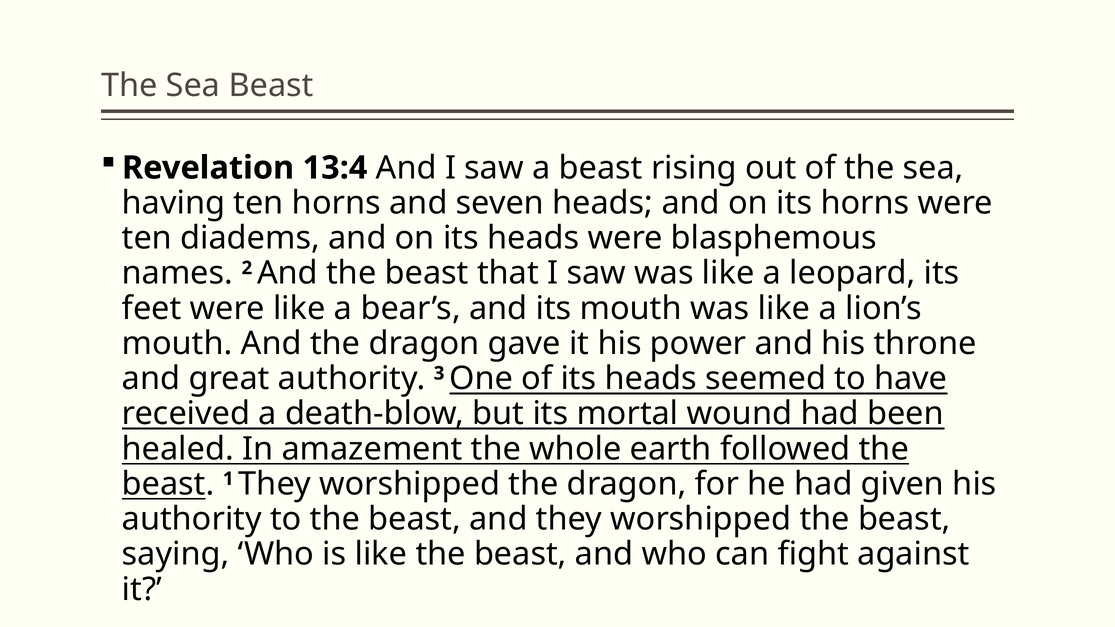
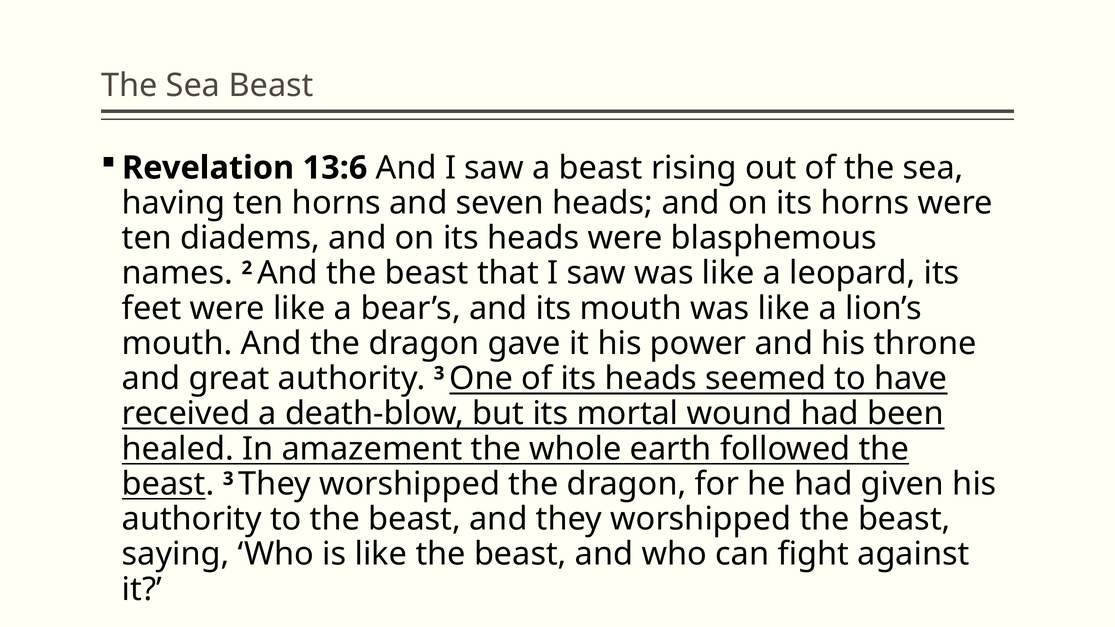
13:4: 13:4 -> 13:6 (335, 168)
beast 1: 1 -> 3 (228, 479)
